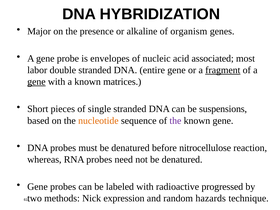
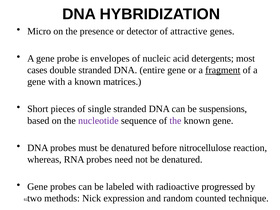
Major: Major -> Micro (39, 31)
alkaline: alkaline -> detector (142, 31)
organism: organism -> attractive (189, 31)
associated: associated -> detergents (213, 58)
labor: labor -> cases (37, 70)
gene underline: present -> none (36, 82)
nucleotide colour: orange -> purple (98, 121)
hazards: hazards -> counted (211, 198)
